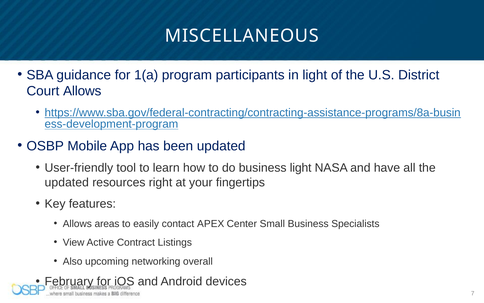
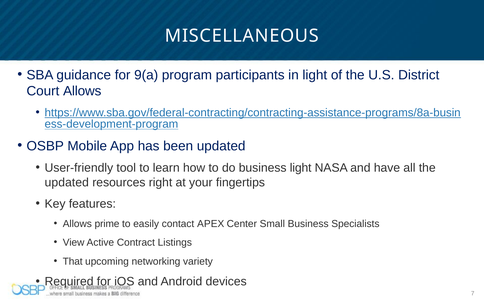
1(a: 1(a -> 9(a (146, 75)
areas: areas -> prime (107, 223)
Also: Also -> That (73, 261)
overall: overall -> variety (198, 261)
February: February -> Required (69, 281)
